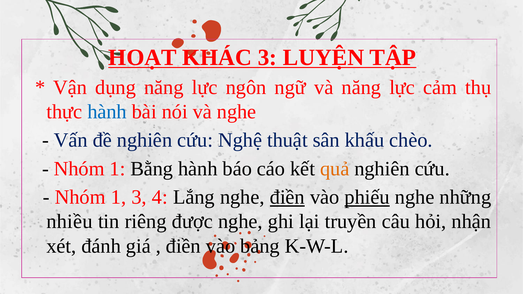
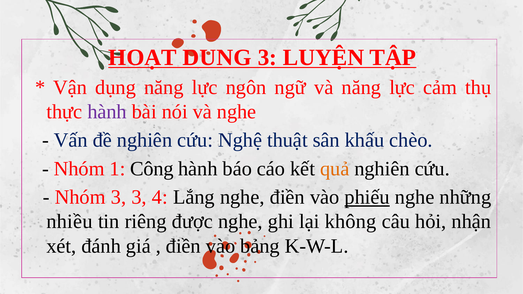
KHÁC: KHÁC -> DUNG (217, 57)
hành colour: blue -> purple (107, 112)
Bằng: Bằng -> Công (152, 169)
1: 1 -> 3 (118, 197)
điền underline: present -> none (287, 197)
truyền: truyền -> không (351, 222)
